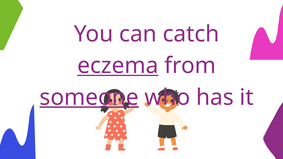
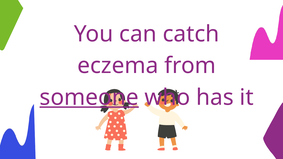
eczema underline: present -> none (118, 66)
